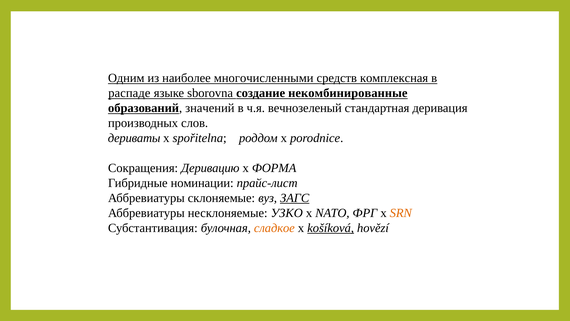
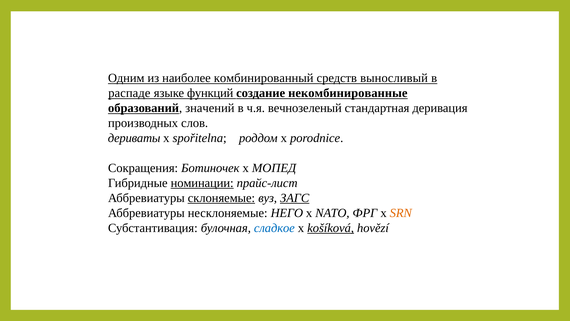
многочисленными: многочисленными -> комбинированный (264, 78)
комплексная: комплексная -> выносливый (394, 78)
sborovna: sborovna -> функций (210, 93)
Деривацию: Деривацию -> Ботиночек (210, 168)
ФОРМА: ФОРМА -> МОПЕД (274, 168)
номинации underline: none -> present (202, 183)
склоняемые underline: none -> present (221, 198)
УЗКО: УЗКО -> НЕГО (287, 213)
сладкое colour: orange -> blue (274, 228)
